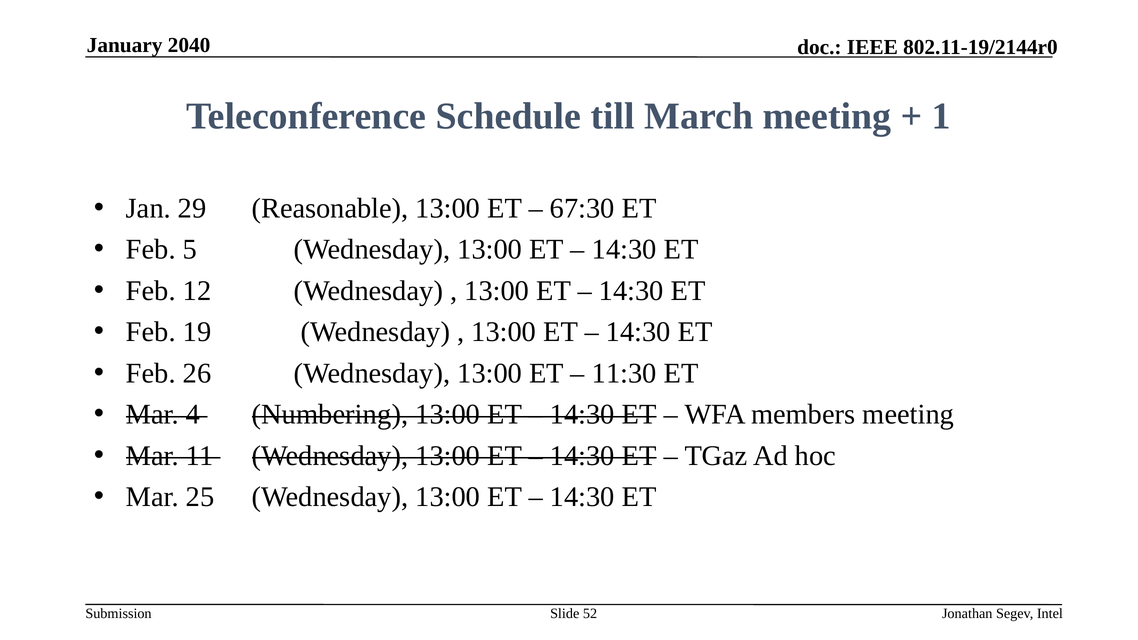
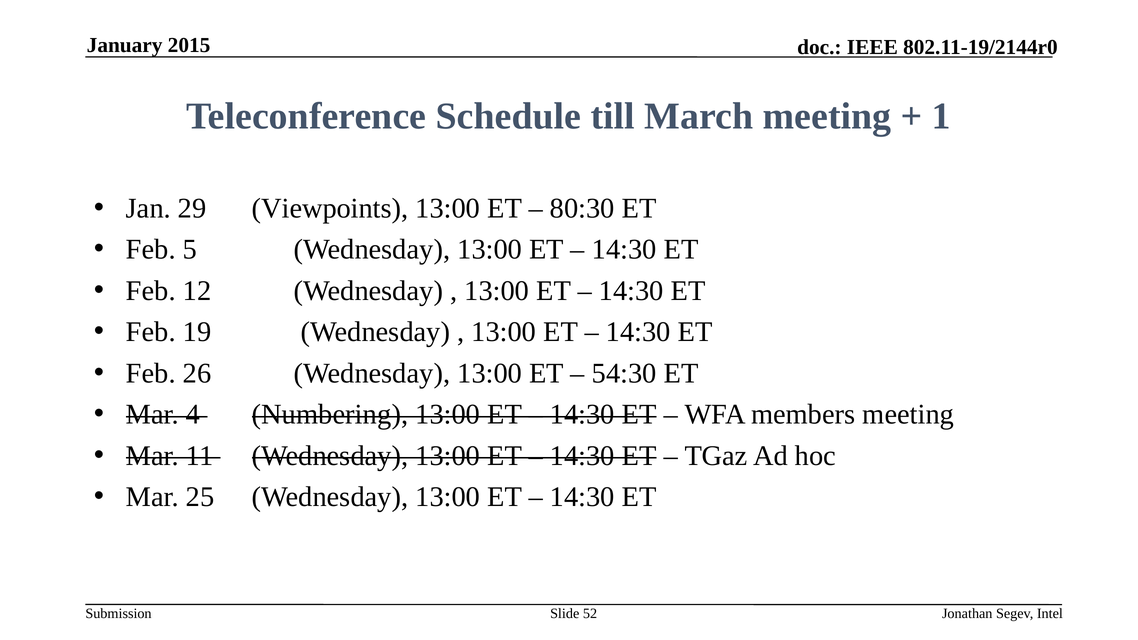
2040: 2040 -> 2015 (189, 45)
Reasonable: Reasonable -> Viewpoints (330, 208)
67:30: 67:30 -> 80:30 (582, 208)
11:30: 11:30 -> 54:30 (624, 373)
